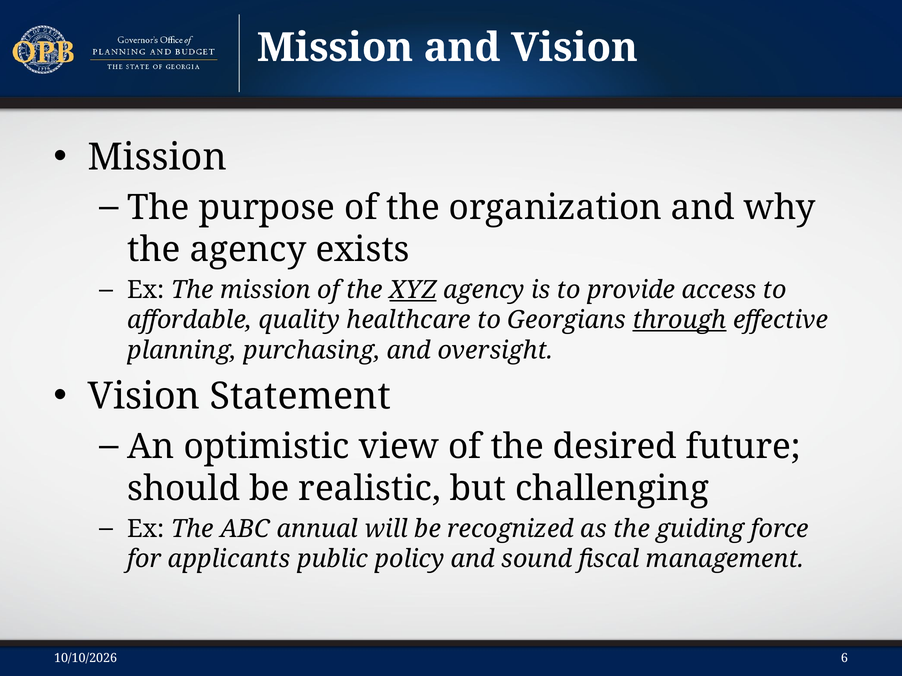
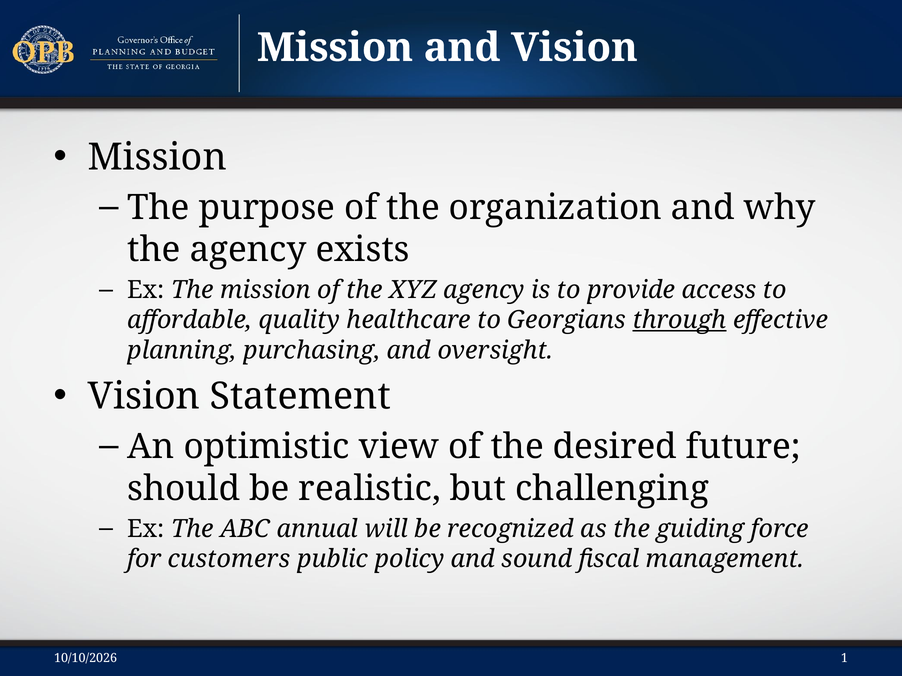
XYZ underline: present -> none (413, 290)
applicants: applicants -> customers (229, 560)
6: 6 -> 1 (844, 658)
